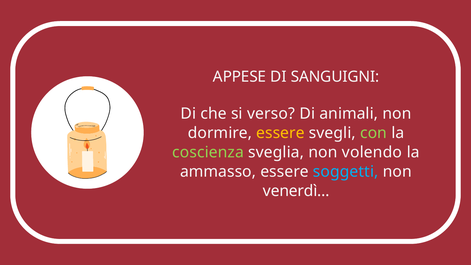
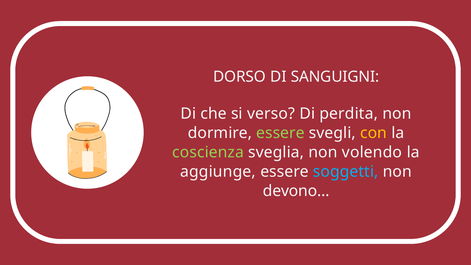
APPESE: APPESE -> DORSO (240, 77)
animali: animali -> perdita (349, 114)
essere colour: yellow -> light green (280, 133)
con colour: light green -> yellow (374, 133)
ammasso: ammasso -> aggiunge (218, 172)
venerdì…: venerdì… -> devono… (296, 191)
